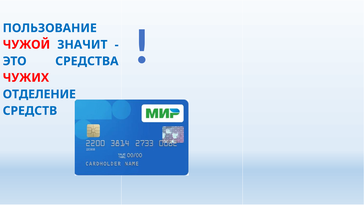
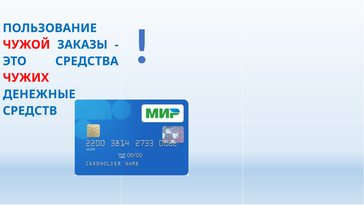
ЗНАЧИТ: ЗНАЧИТ -> ЗАКАЗЫ (82, 45)
ОТДЕЛЕНИЕ: ОТДЕЛЕНИЕ -> ДЕНЕЖНЫЕ (39, 94)
